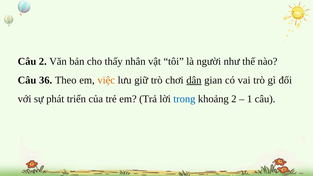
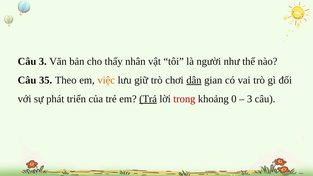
Câu 2: 2 -> 3 (43, 61)
36: 36 -> 35 (46, 80)
Trả underline: none -> present (148, 99)
trong colour: blue -> red (184, 99)
khoảng 2: 2 -> 0 (234, 99)
1: 1 -> 3 (250, 99)
